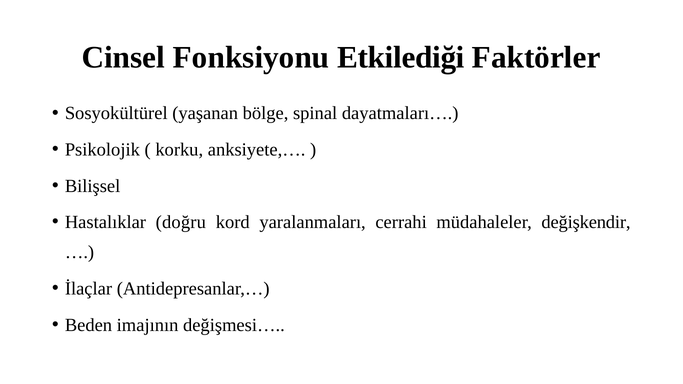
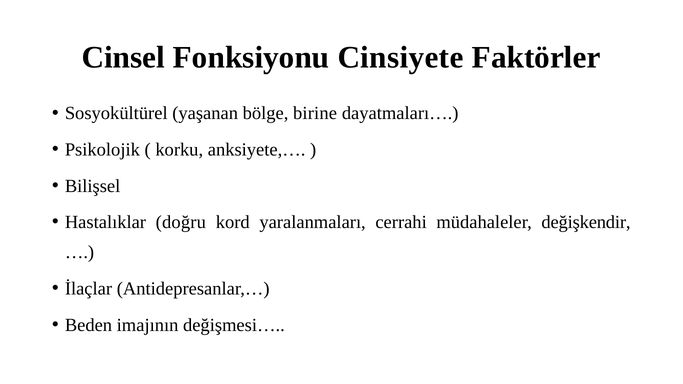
Etkilediği: Etkilediği -> Cinsiyete (400, 57)
spinal: spinal -> birine (315, 113)
